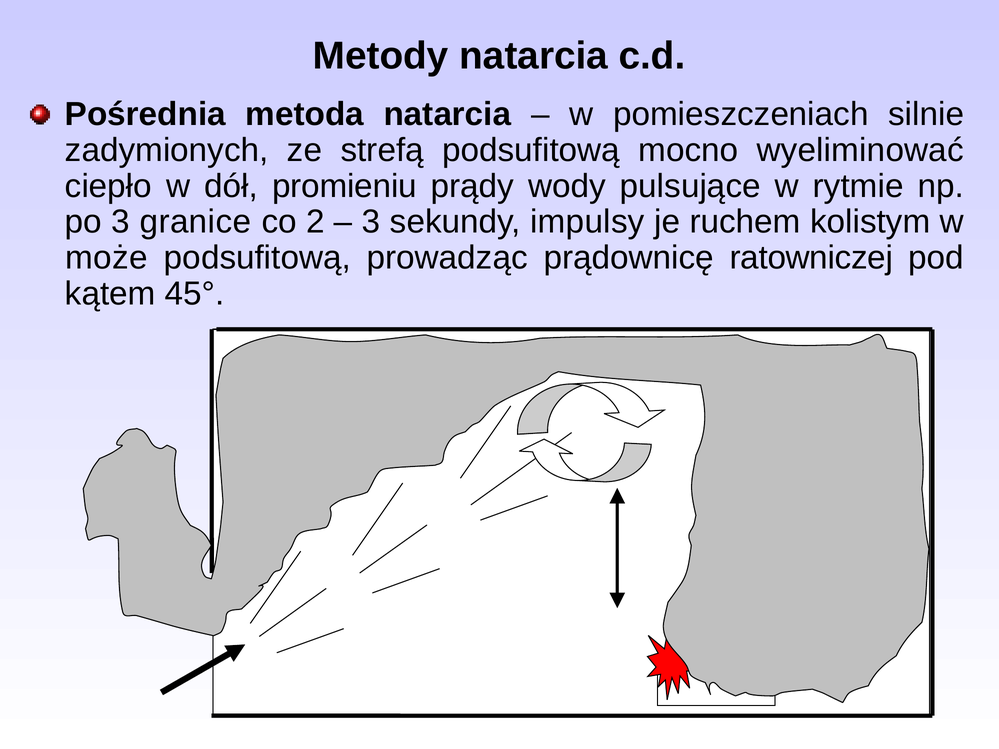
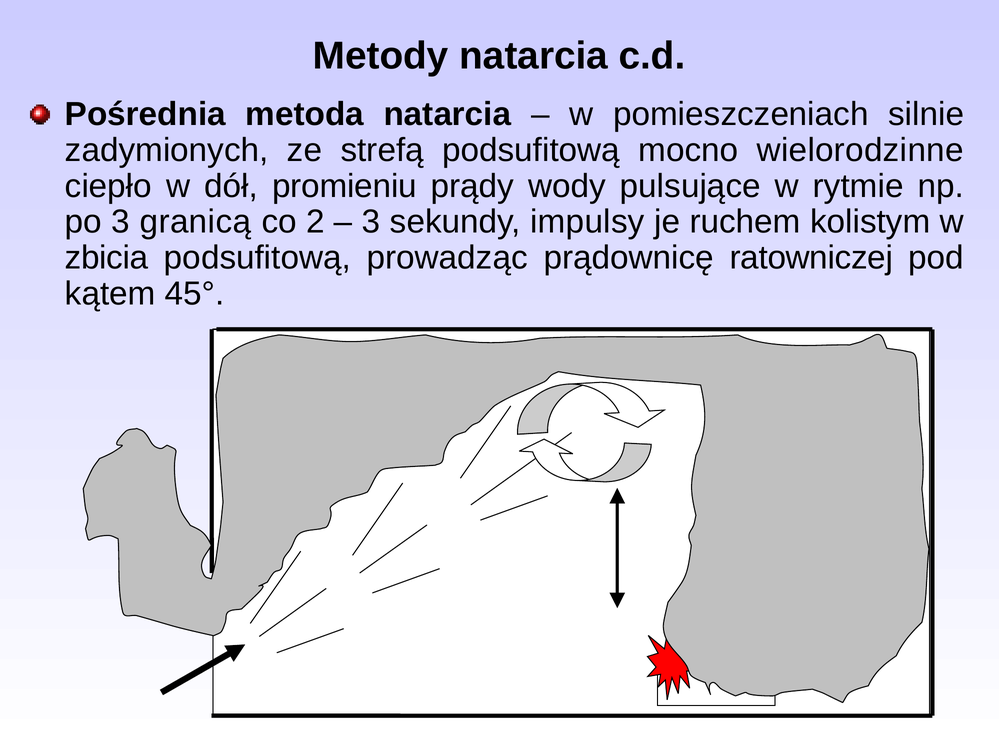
wyeliminować: wyeliminować -> wielorodzinne (860, 150)
granice: granice -> granicą (195, 222)
może: może -> zbicia (107, 258)
